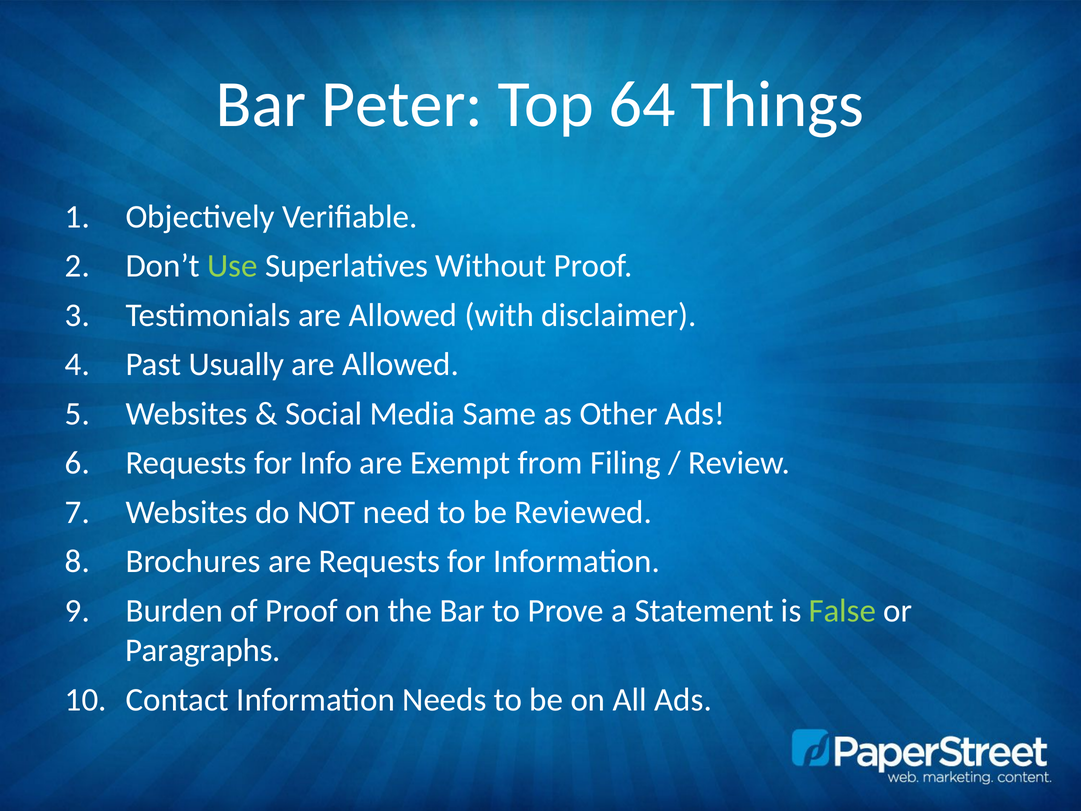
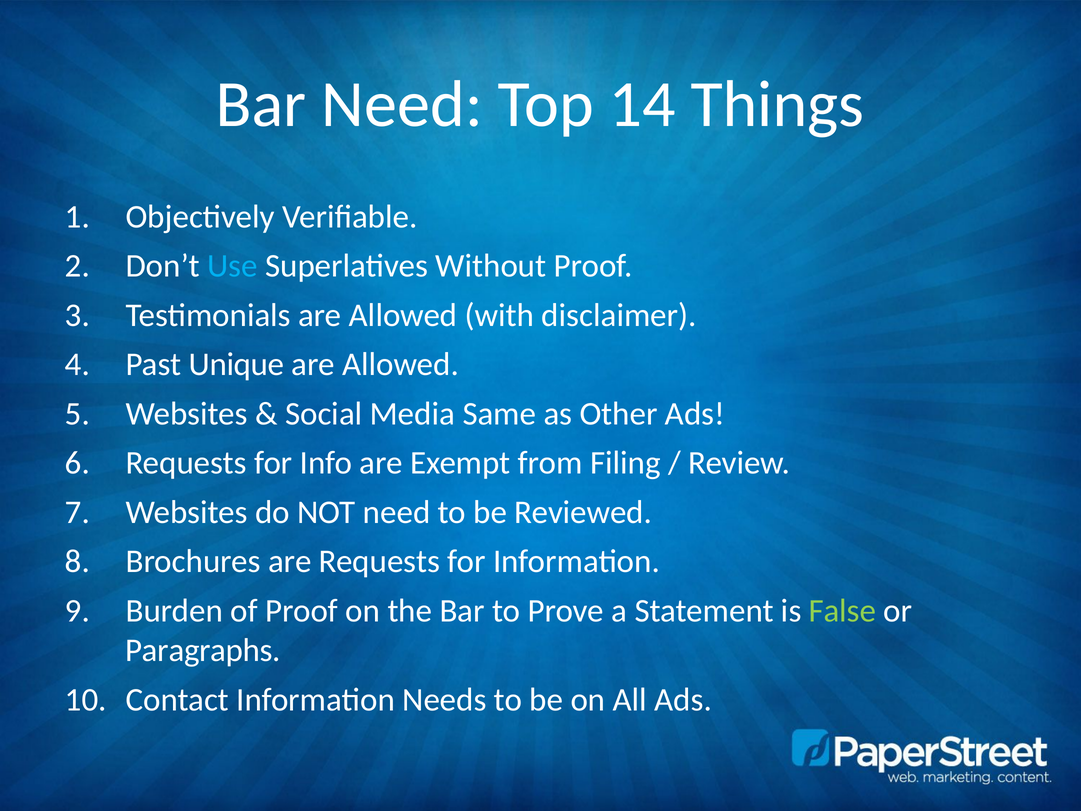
Bar Peter: Peter -> Need (402, 105)
64: 64 -> 14 (642, 105)
Use colour: light green -> light blue (232, 266)
Usually: Usually -> Unique (237, 364)
